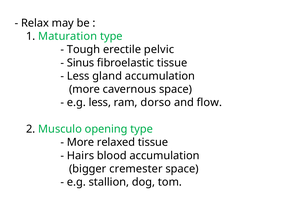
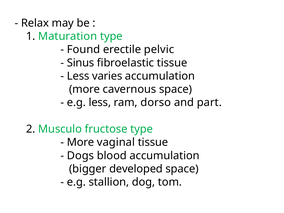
Tough: Tough -> Found (83, 50)
gland: gland -> varies (107, 76)
flow: flow -> part (209, 103)
opening: opening -> fructose (106, 129)
relaxed: relaxed -> vaginal (116, 142)
Hairs: Hairs -> Dogs (80, 156)
cremester: cremester -> developed (136, 169)
